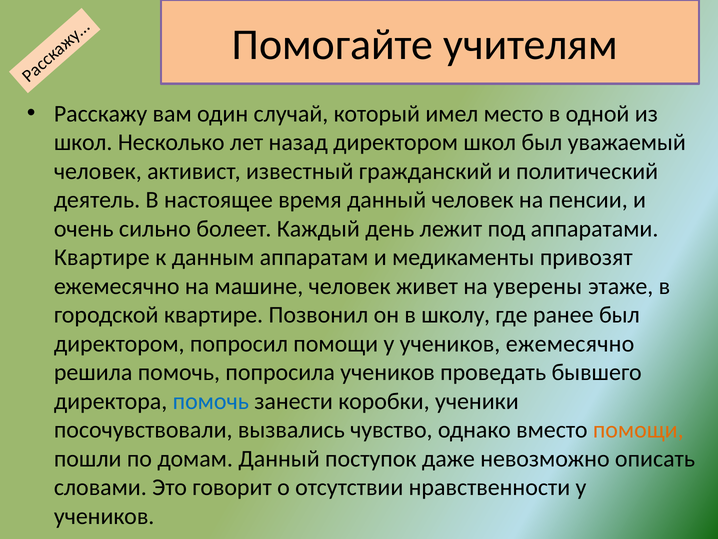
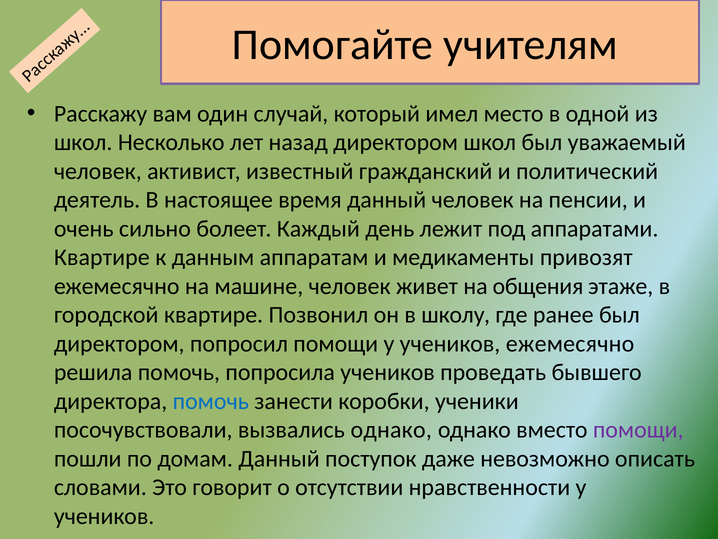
уверены: уверены -> общения (538, 286)
вызвались чувство: чувство -> однако (391, 430)
помощи colour: orange -> purple (638, 430)
